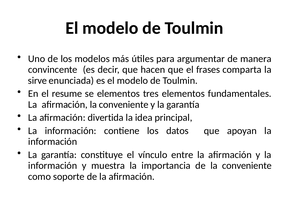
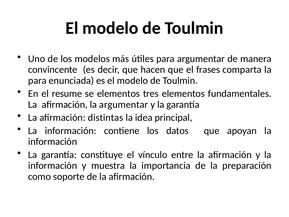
sirve: sirve -> para (37, 80)
afirmación la conveniente: conveniente -> argumentar (124, 104)
divertida: divertida -> distintas (106, 118)
de la conveniente: conveniente -> preparación (247, 165)
